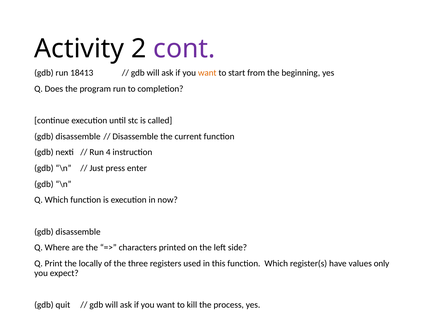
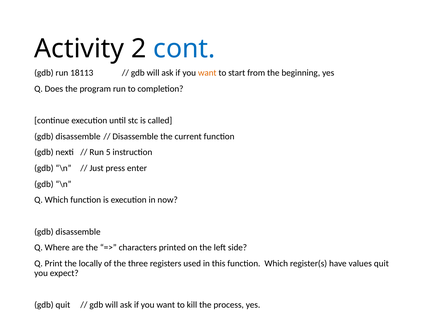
cont colour: purple -> blue (184, 49)
18413: 18413 -> 18113 (82, 73)
4: 4 -> 5 (108, 152)
values only: only -> quit (381, 263)
